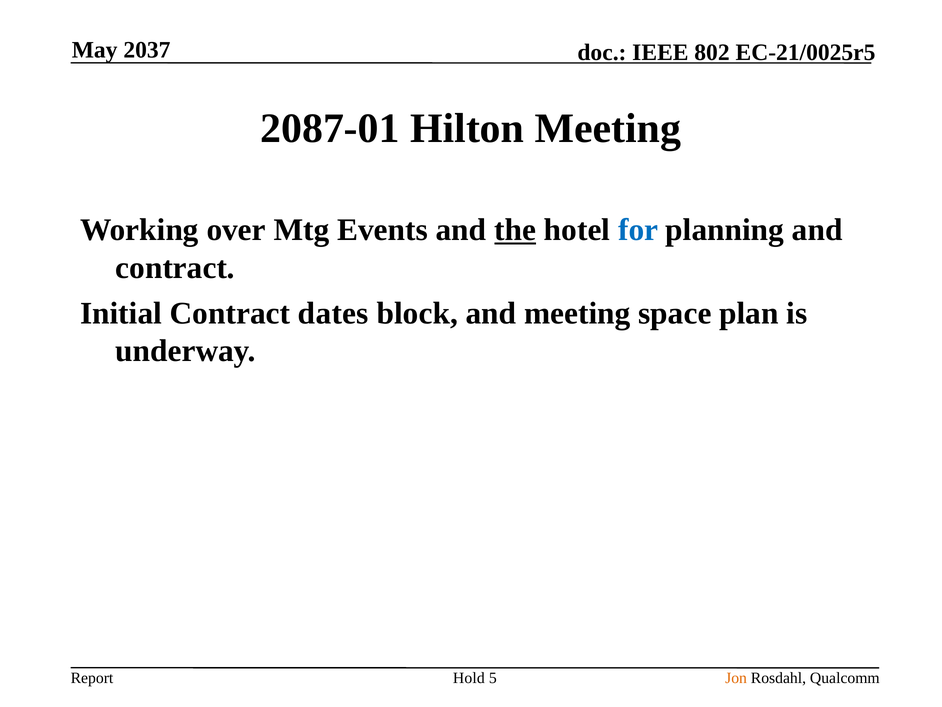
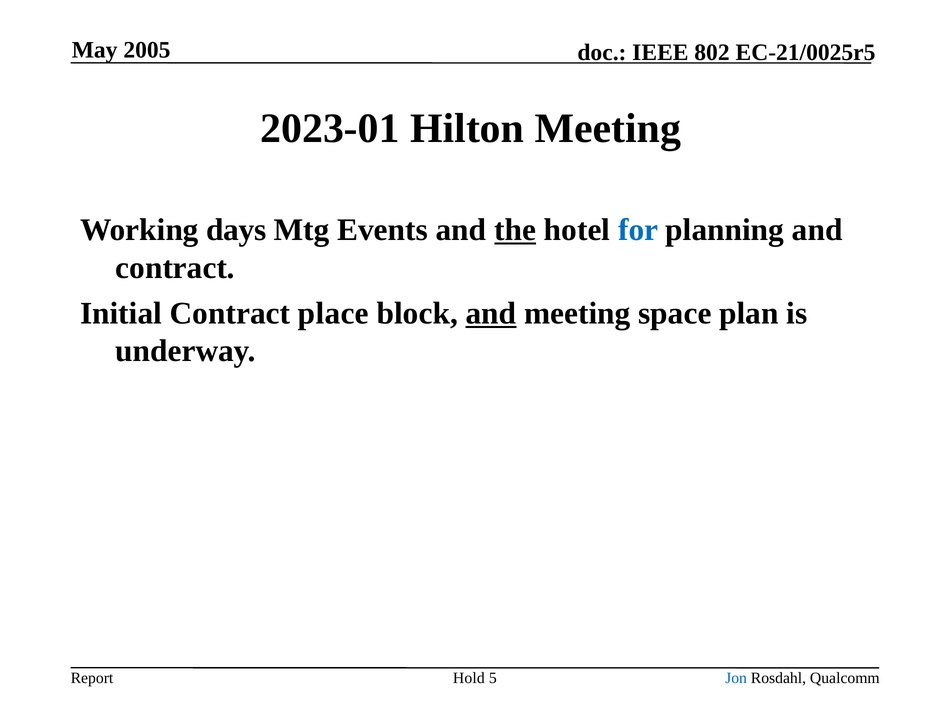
2037: 2037 -> 2005 (147, 50)
2087-01: 2087-01 -> 2023-01 (330, 128)
over: over -> days (236, 230)
dates: dates -> place (333, 313)
and underline: none -> present (491, 313)
Jon colour: orange -> blue (736, 678)
